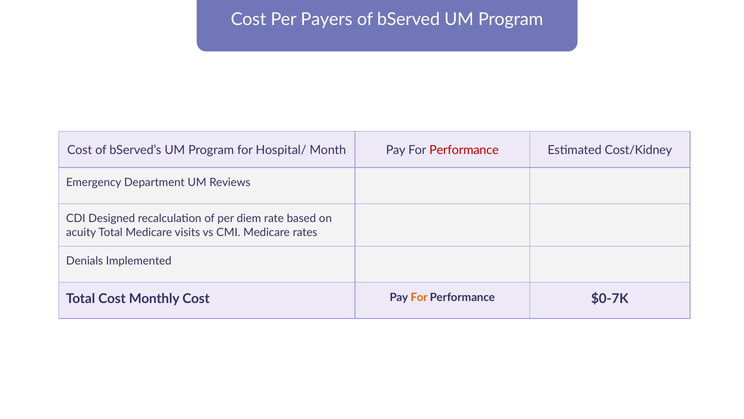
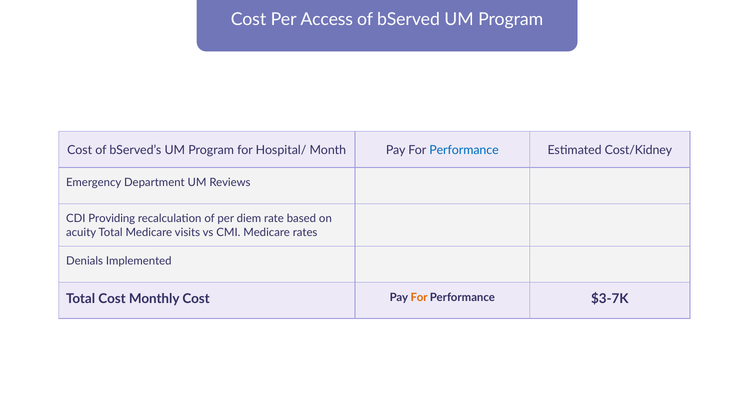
Payers: Payers -> Access (327, 19)
Performance colour: red -> blue (464, 150)
Designed: Designed -> Providing (112, 218)
$0-7K: $0-7K -> $3-7K (610, 298)
